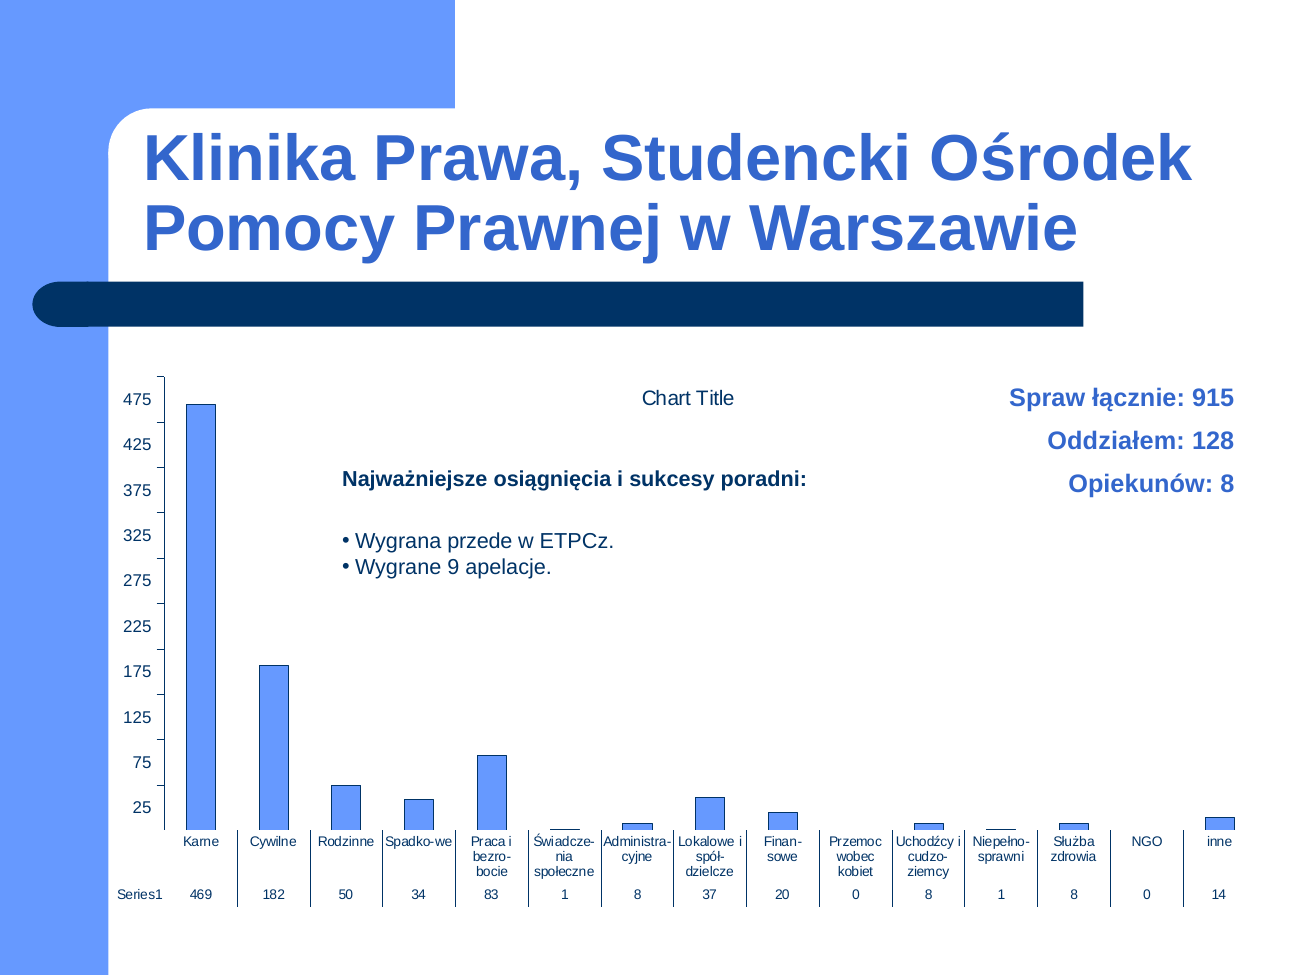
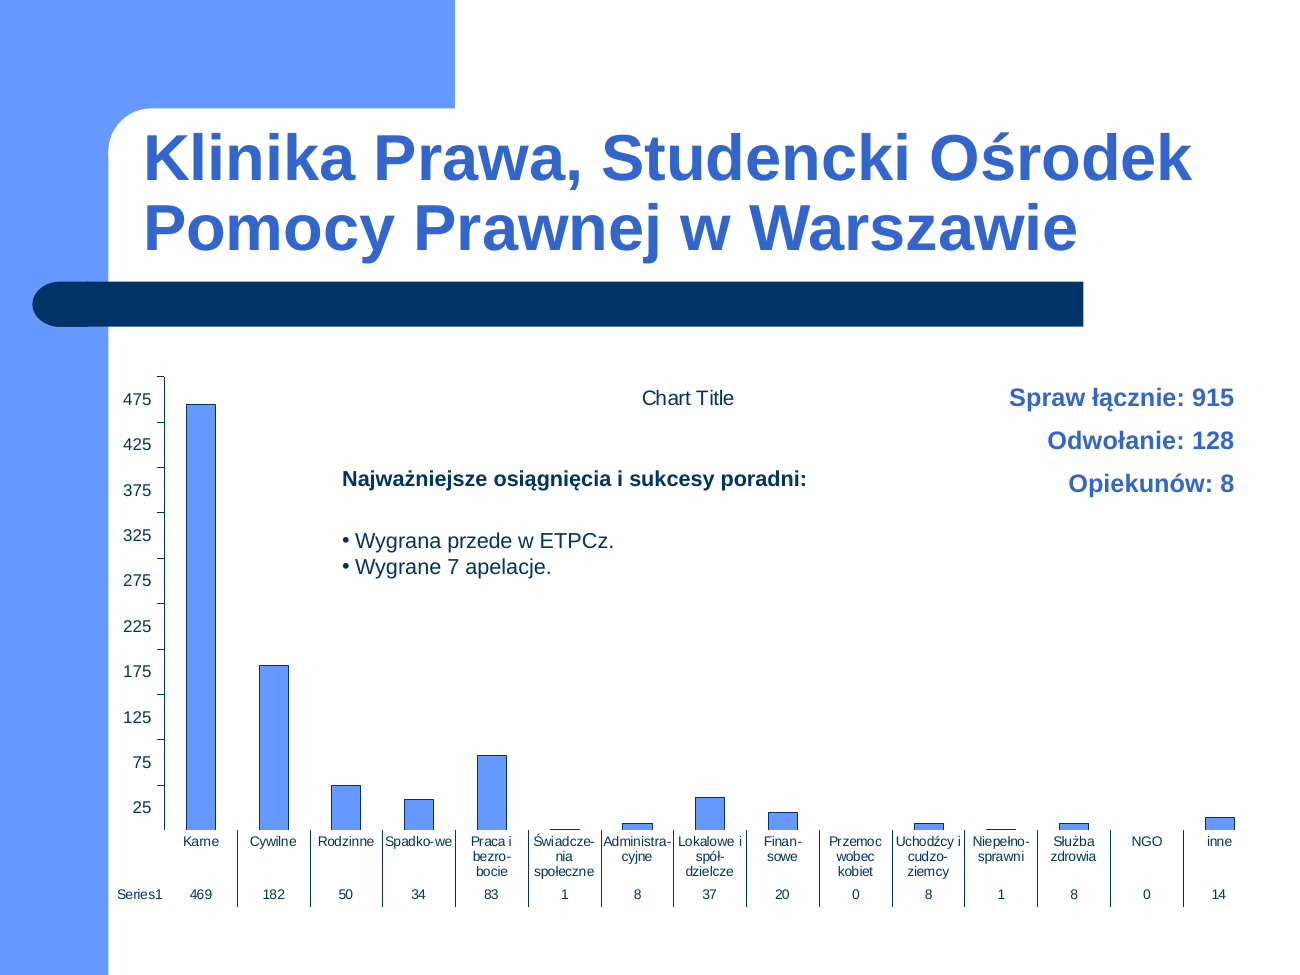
Oddziałem: Oddziałem -> Odwołanie (1116, 441)
9: 9 -> 7 (453, 568)
